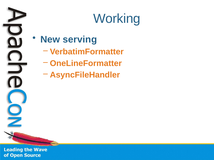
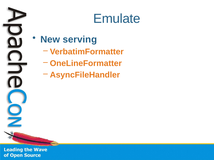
Working: Working -> Emulate (117, 19)
